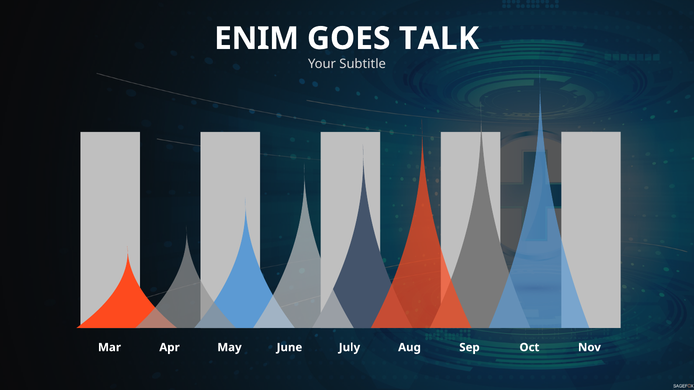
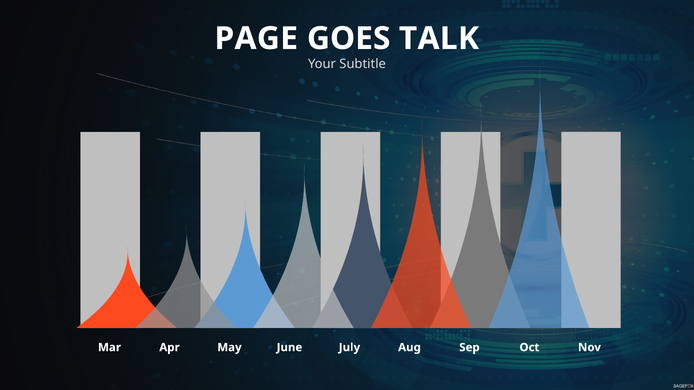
ENIM: ENIM -> PAGE (256, 39)
